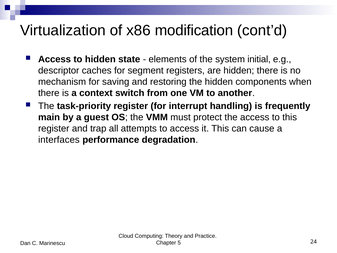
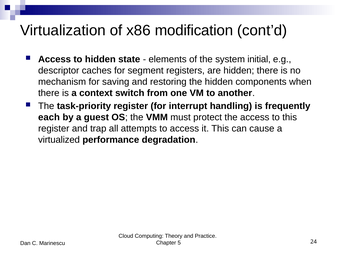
main: main -> each (49, 117)
interfaces: interfaces -> virtualized (59, 140)
